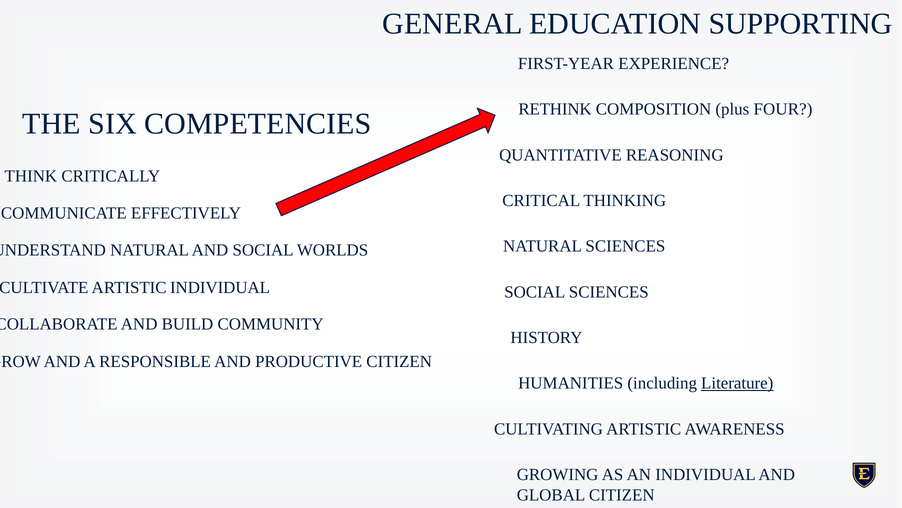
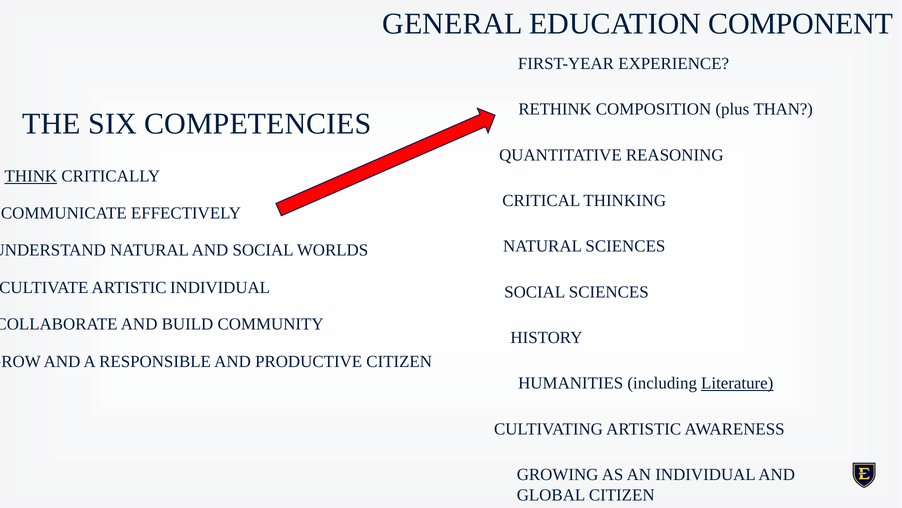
SUPPORTING: SUPPORTING -> COMPONENT (801, 24)
FOUR: FOUR -> THAN (783, 109)
THINK underline: none -> present (31, 176)
